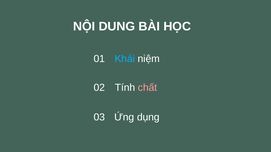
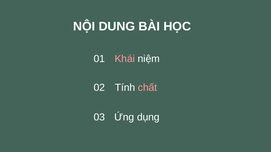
Khái colour: light blue -> pink (125, 59)
